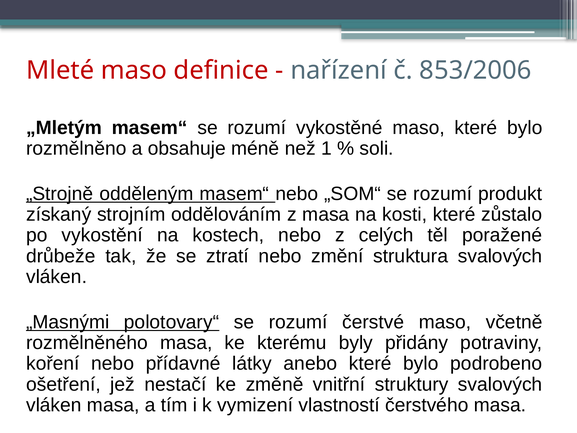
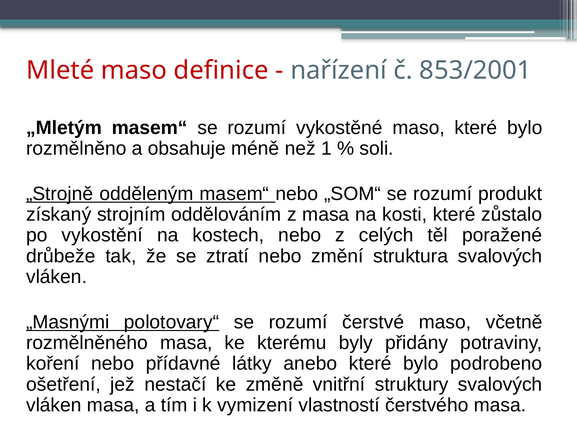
853/2006: 853/2006 -> 853/2001 (475, 70)
